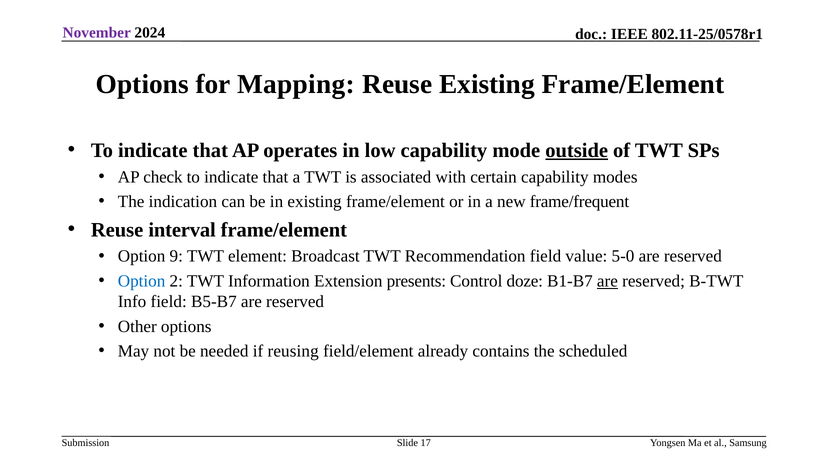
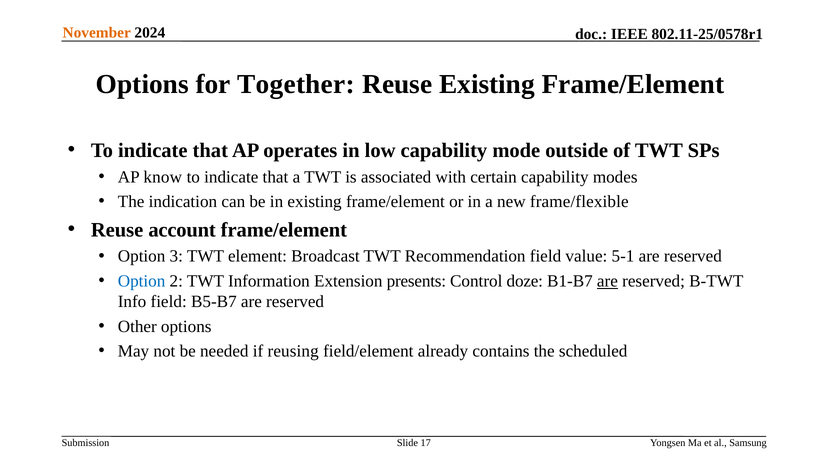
November colour: purple -> orange (97, 33)
Mapping: Mapping -> Together (296, 84)
outside underline: present -> none (577, 150)
check: check -> know (163, 177)
frame/frequent: frame/frequent -> frame/flexible (579, 202)
interval: interval -> account (182, 230)
9: 9 -> 3 (176, 256)
5-0: 5-0 -> 5-1 (623, 256)
